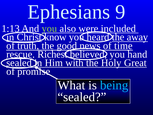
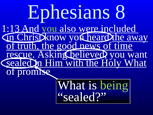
9: 9 -> 8 (120, 12)
Richest: Richest -> Asking (52, 54)
hand: hand -> want (137, 54)
Holy Great: Great -> What (135, 63)
being colour: light blue -> light green (114, 85)
